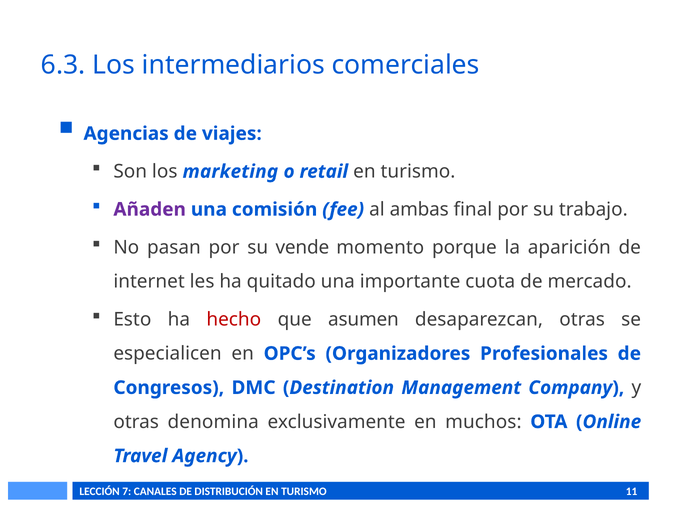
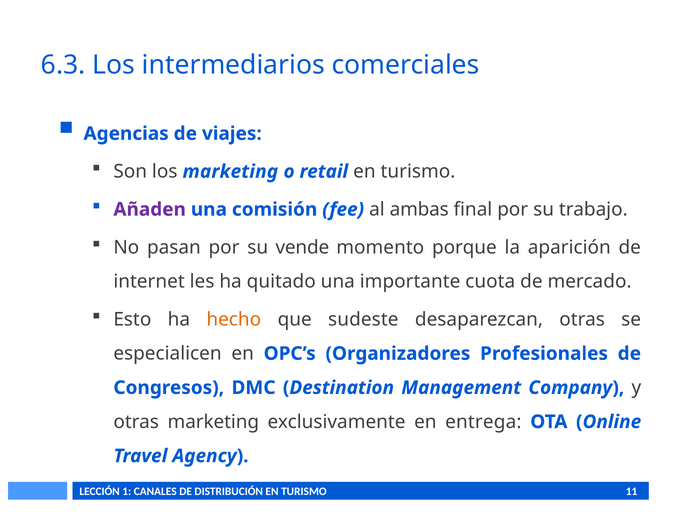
hecho colour: red -> orange (234, 320)
asumen: asumen -> sudeste (363, 320)
otras denomina: denomina -> marketing (213, 422)
muchos: muchos -> entrega (483, 422)
7: 7 -> 1 (127, 492)
